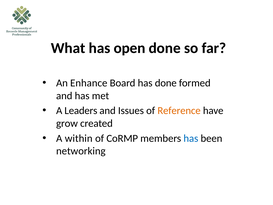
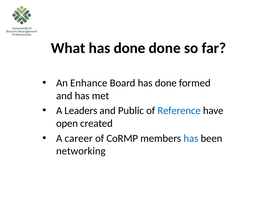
What has open: open -> done (130, 48)
Issues: Issues -> Public (131, 111)
Reference colour: orange -> blue (179, 111)
grow: grow -> open (67, 123)
within: within -> career (79, 138)
